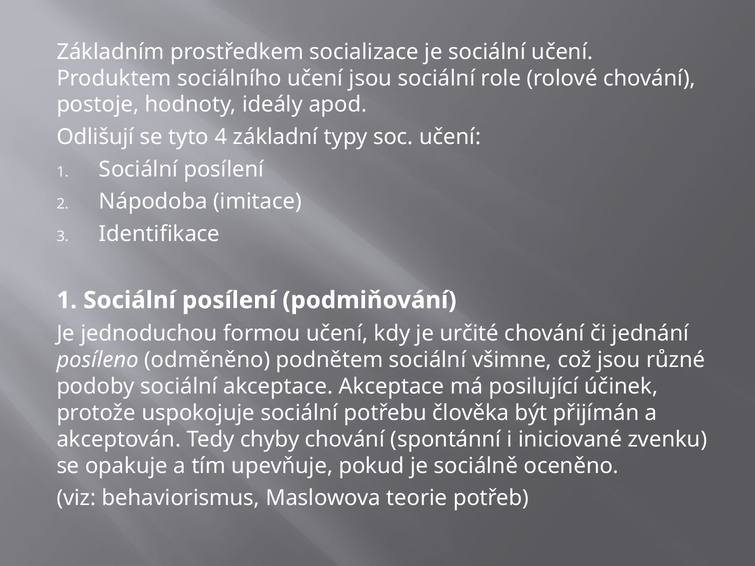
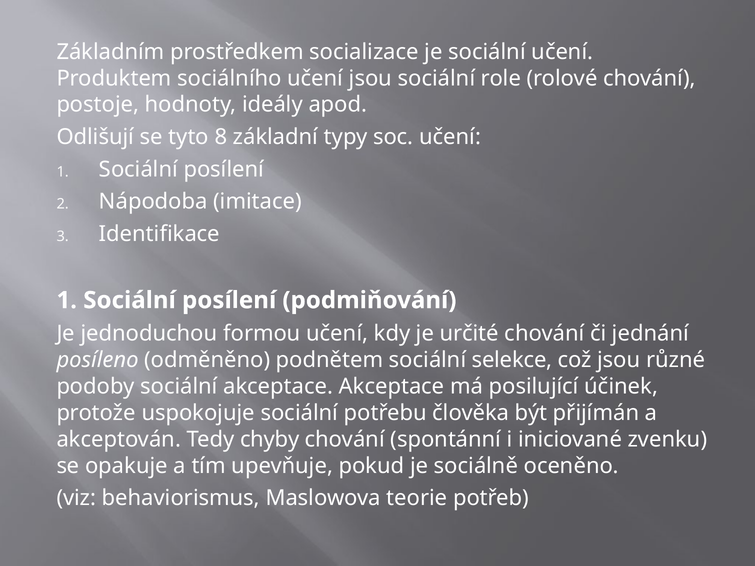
4: 4 -> 8 (221, 137)
všimne: všimne -> selekce (512, 360)
